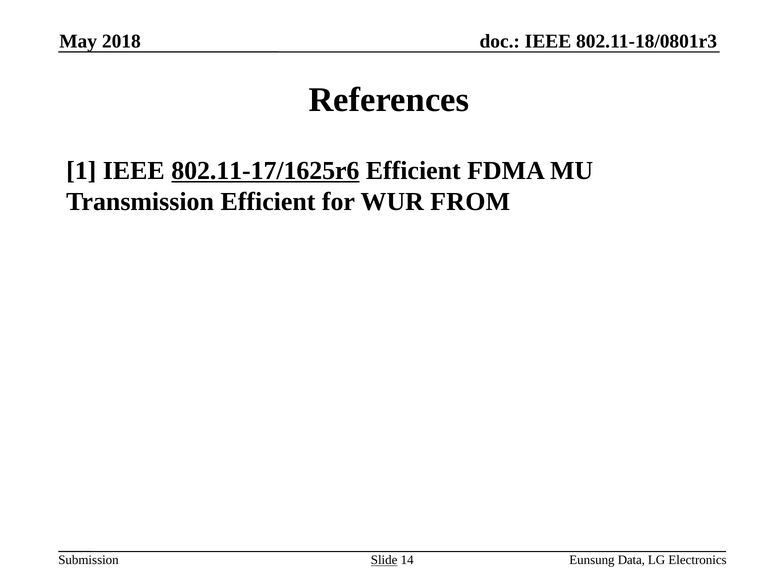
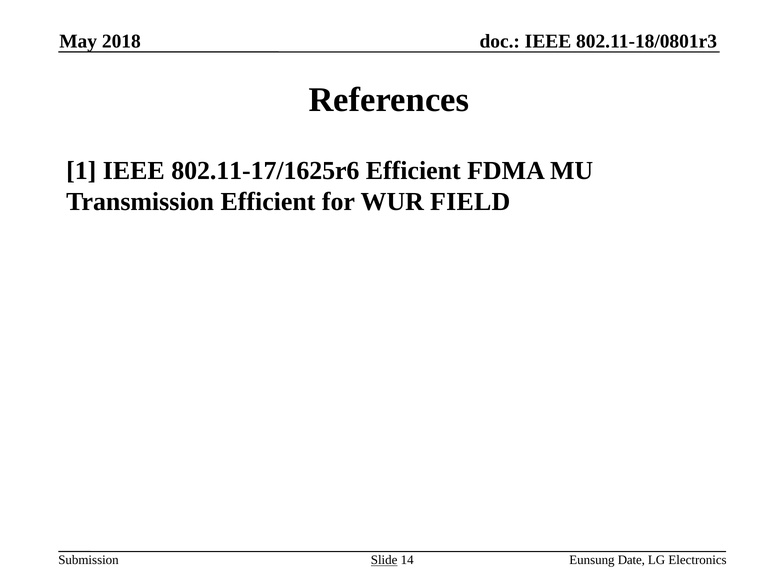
802.11-17/1625r6 underline: present -> none (265, 170)
FROM: FROM -> FIELD (470, 202)
Data: Data -> Date (631, 560)
